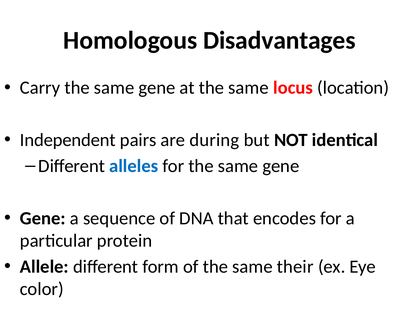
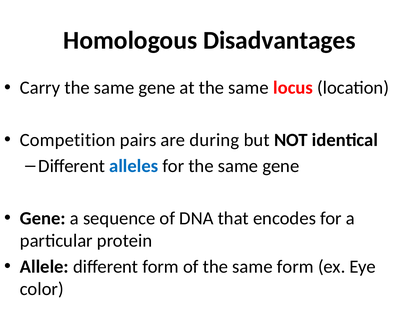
Independent: Independent -> Competition (68, 140)
same their: their -> form (295, 267)
